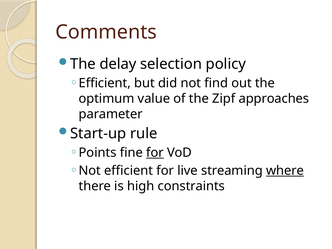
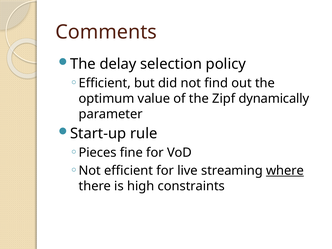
approaches: approaches -> dynamically (274, 99)
Points: Points -> Pieces (98, 153)
for underline: present -> none (155, 153)
